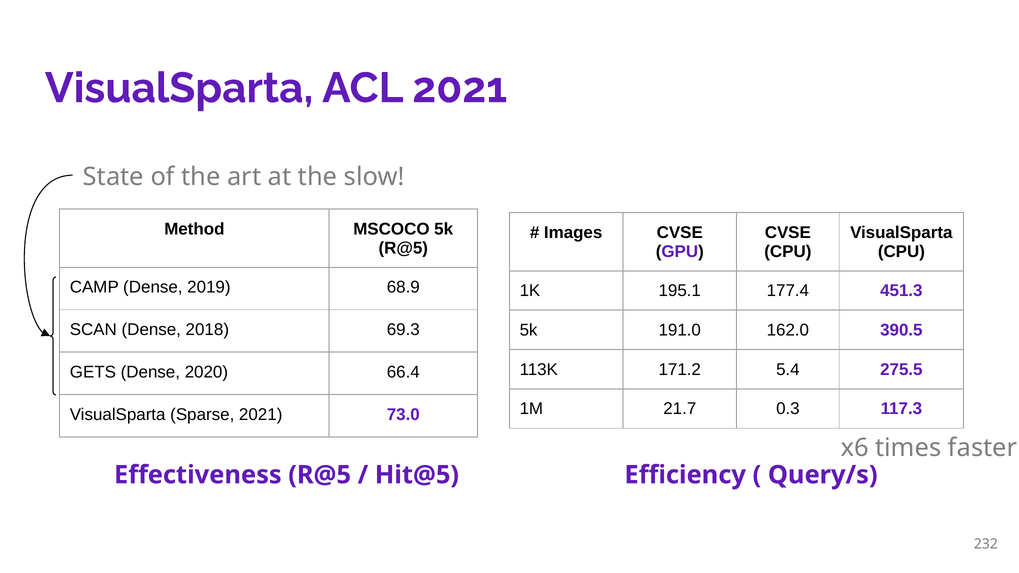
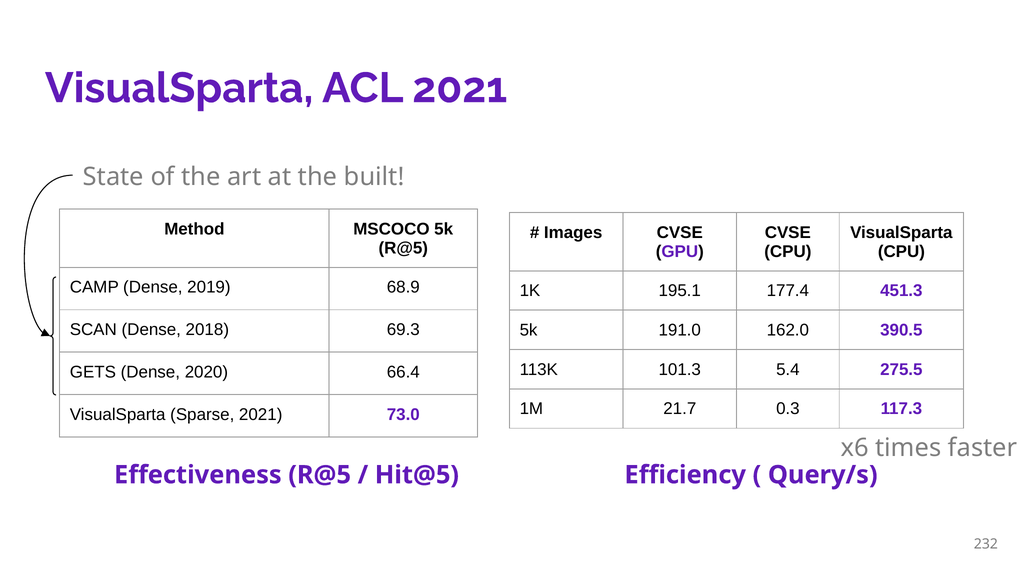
slow: slow -> built (374, 177)
171.2: 171.2 -> 101.3 (680, 370)
